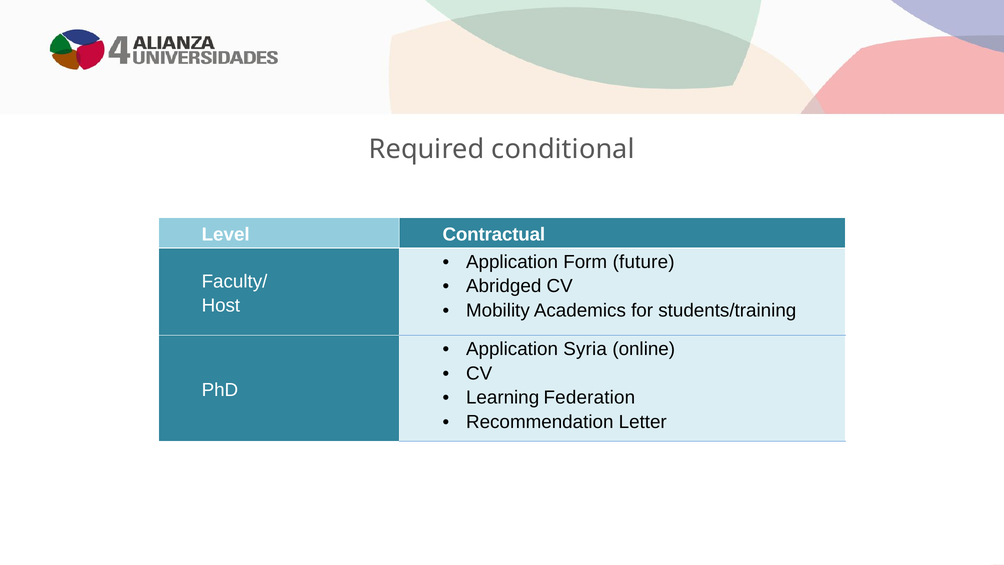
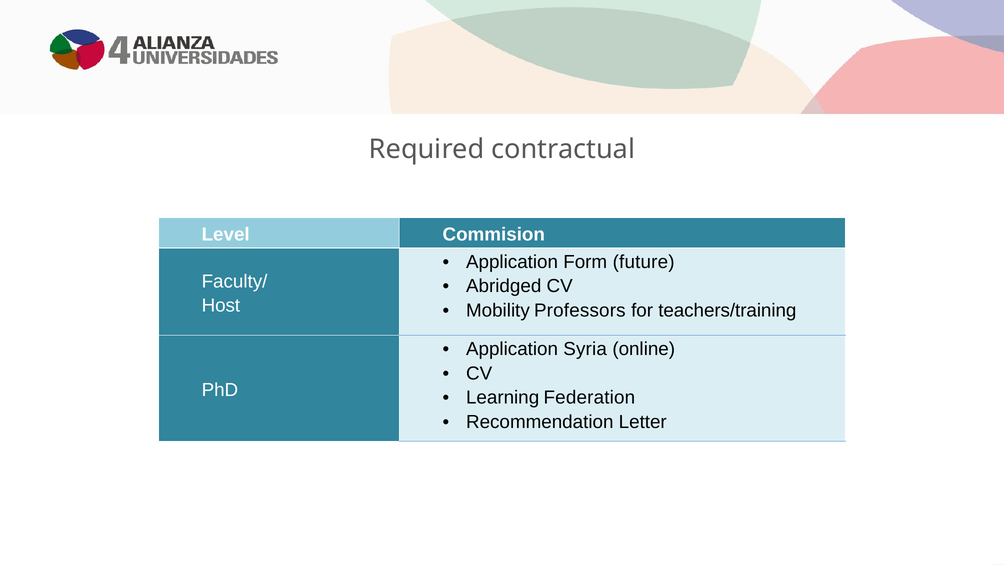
conditional: conditional -> contractual (563, 149)
Contractual: Contractual -> Commision (494, 235)
Academics: Academics -> Professors (580, 310)
students/training: students/training -> teachers/training (727, 310)
